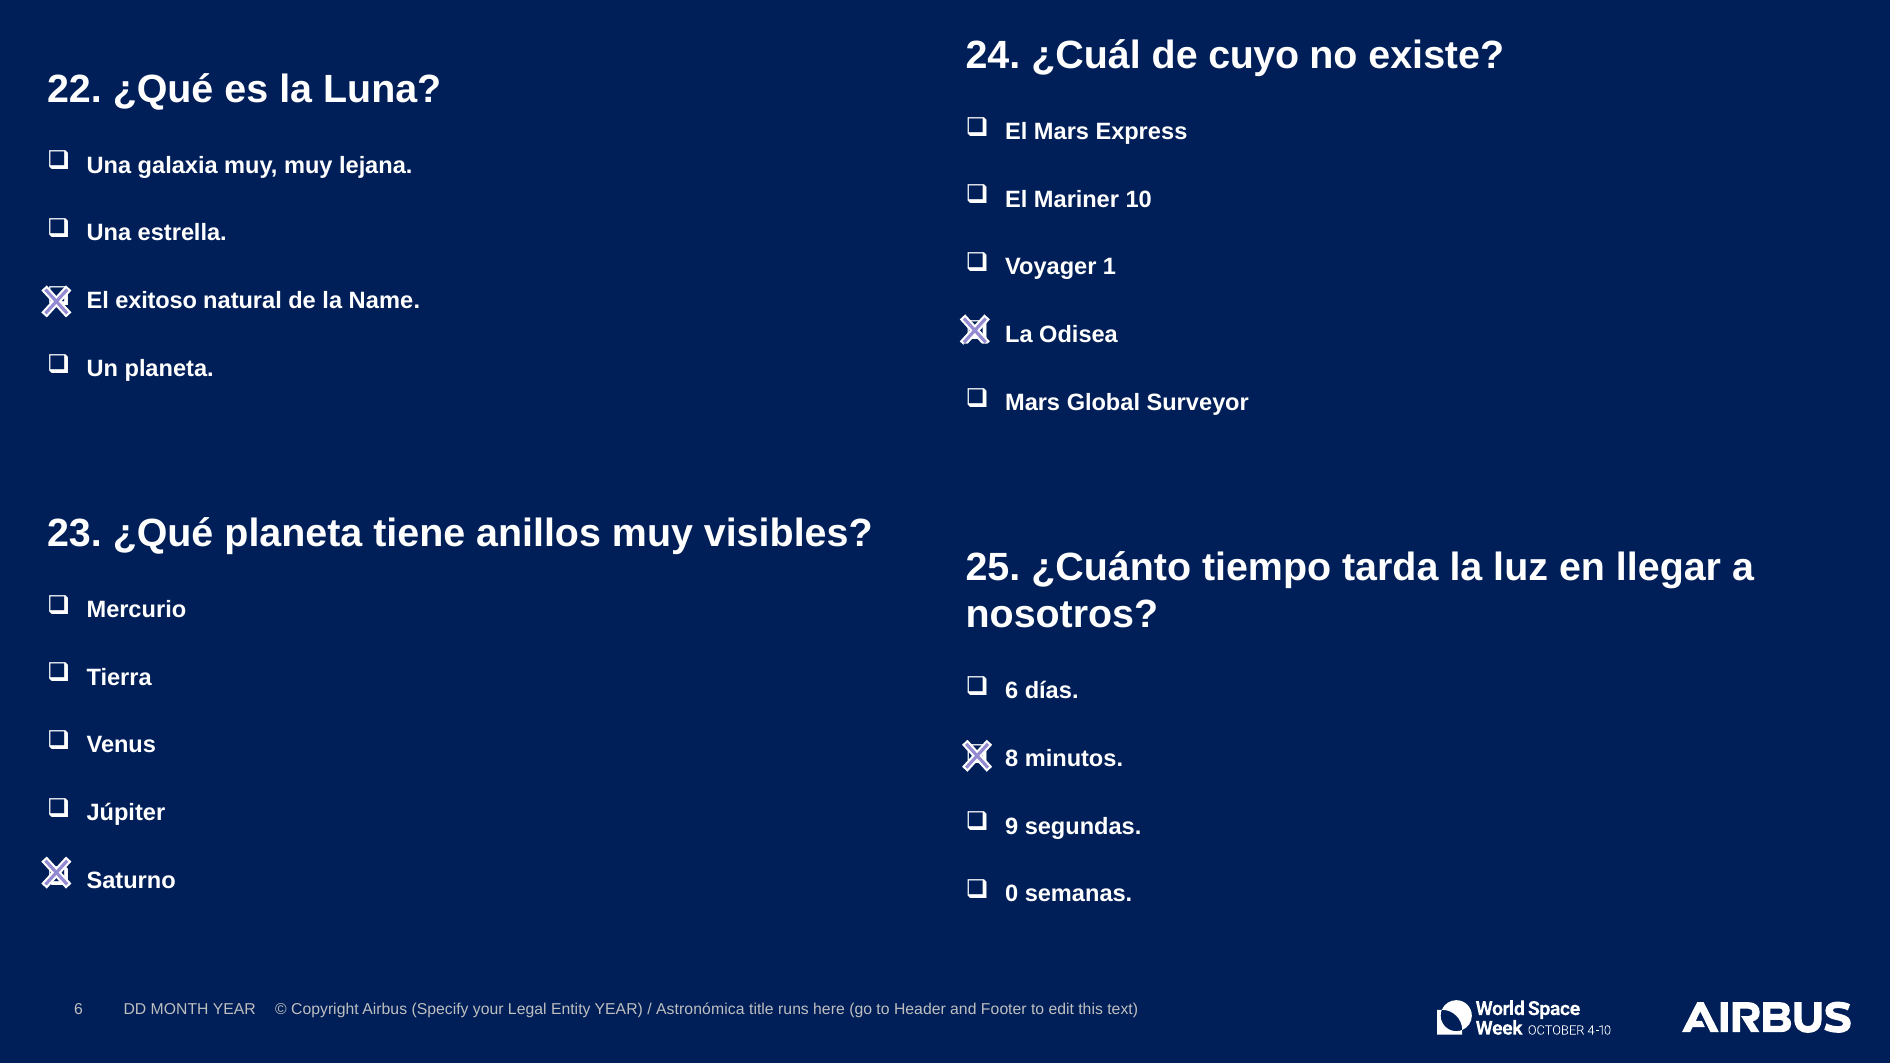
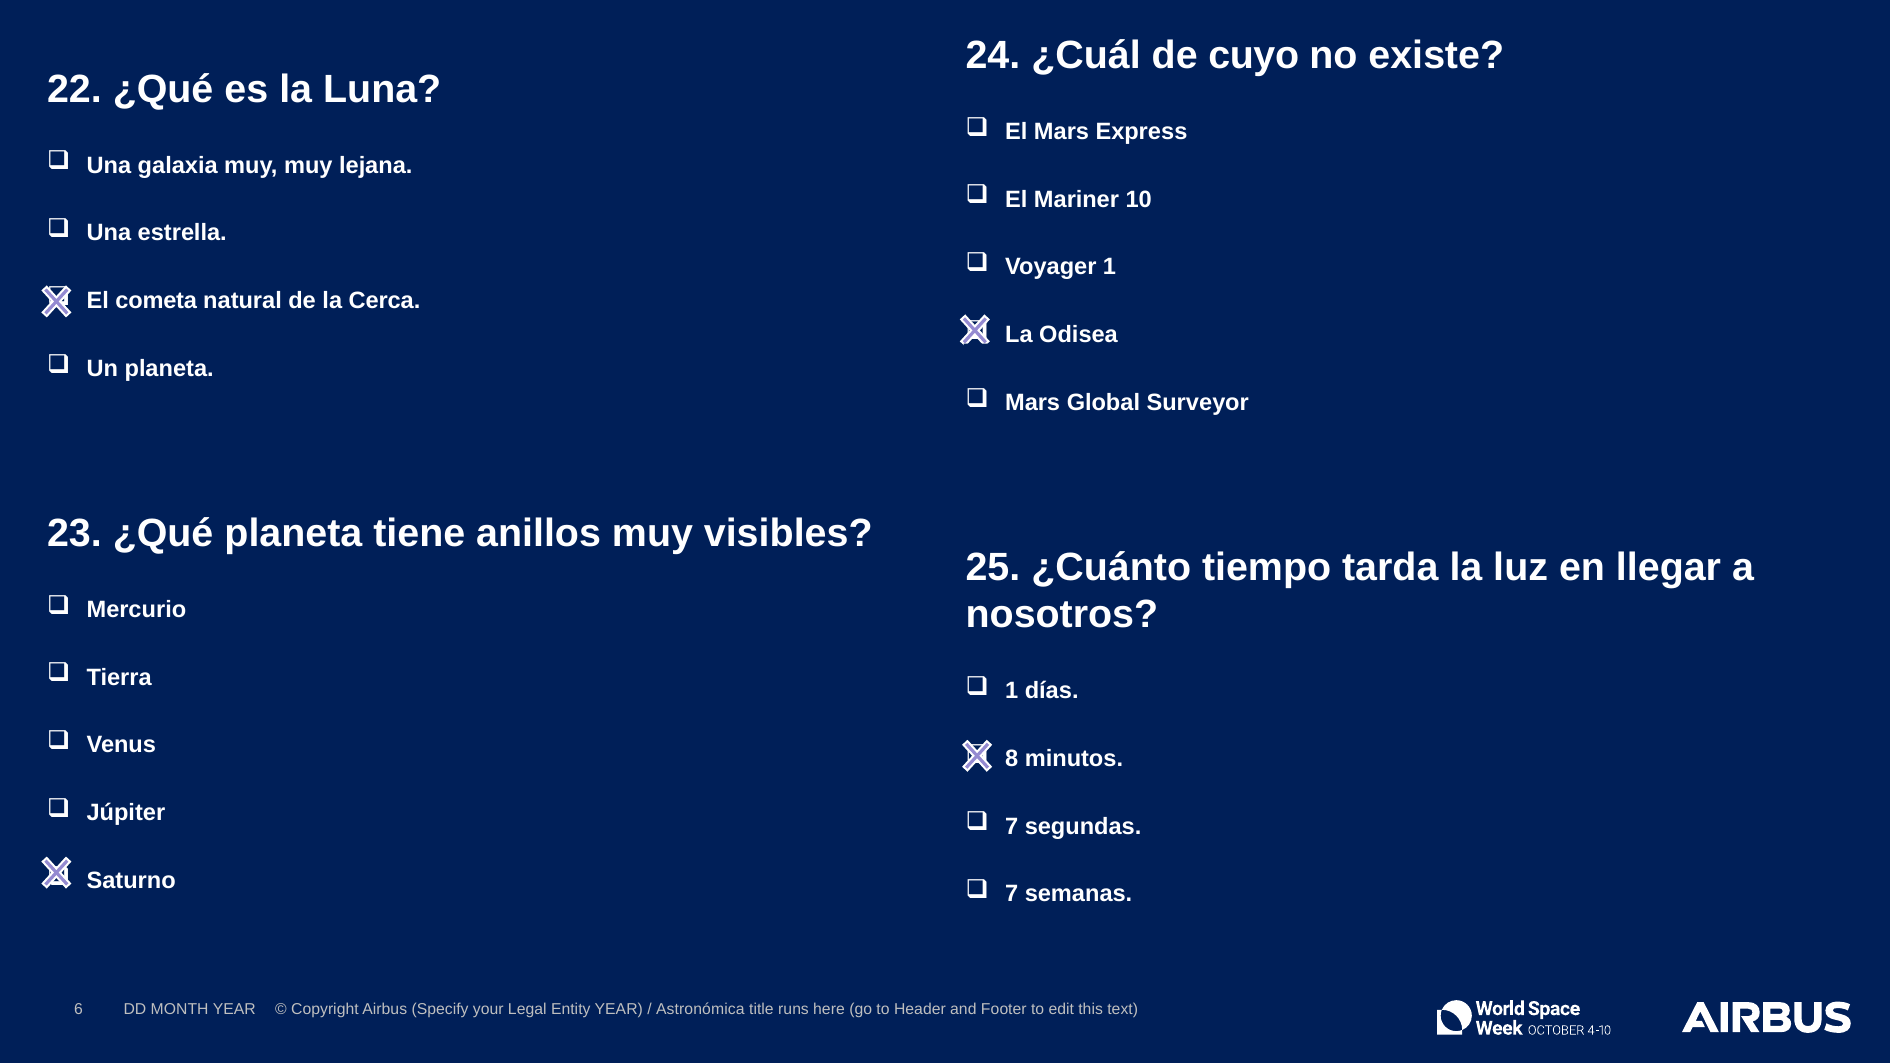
exitoso: exitoso -> cometa (156, 301)
Name: Name -> Cerca (384, 301)
6: 6 -> 1 (1012, 691)
9: 9 -> 7 (1012, 826)
0: 0 -> 7 (1012, 894)
